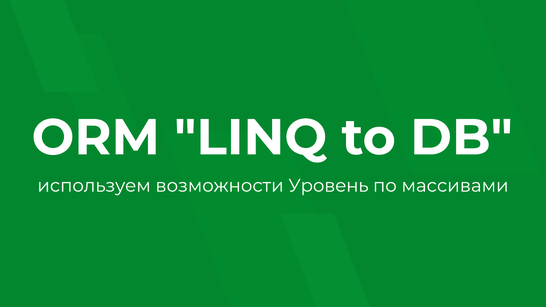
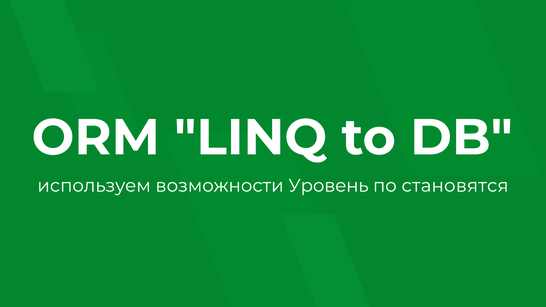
массивами: массивами -> становятся (455, 186)
